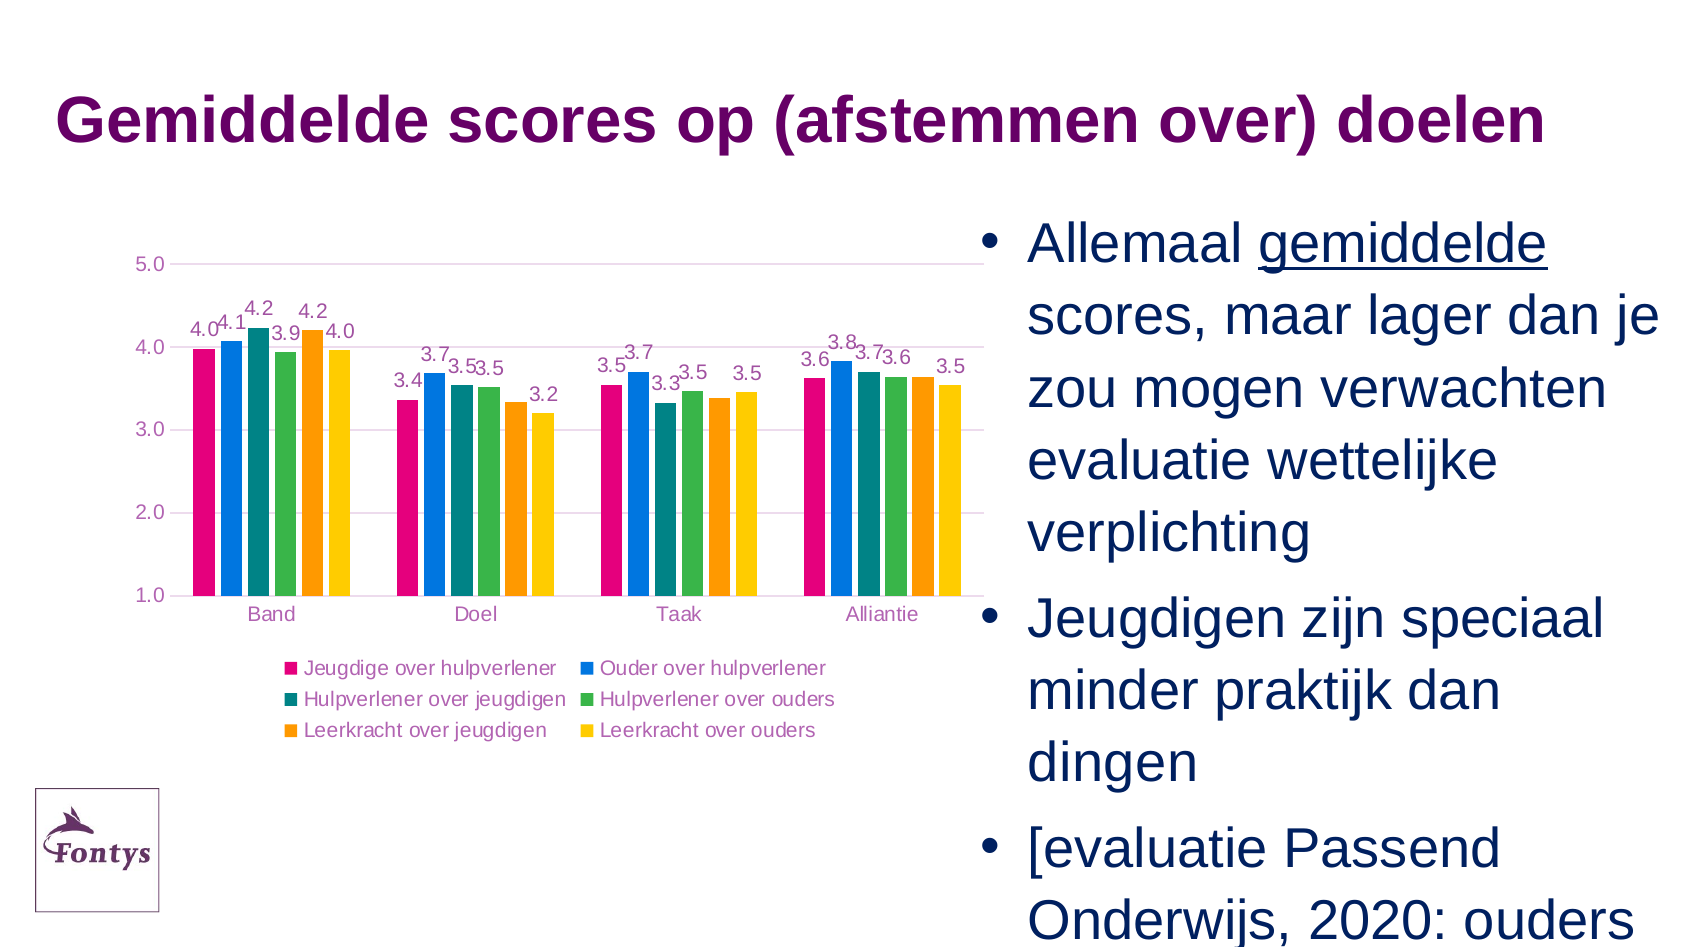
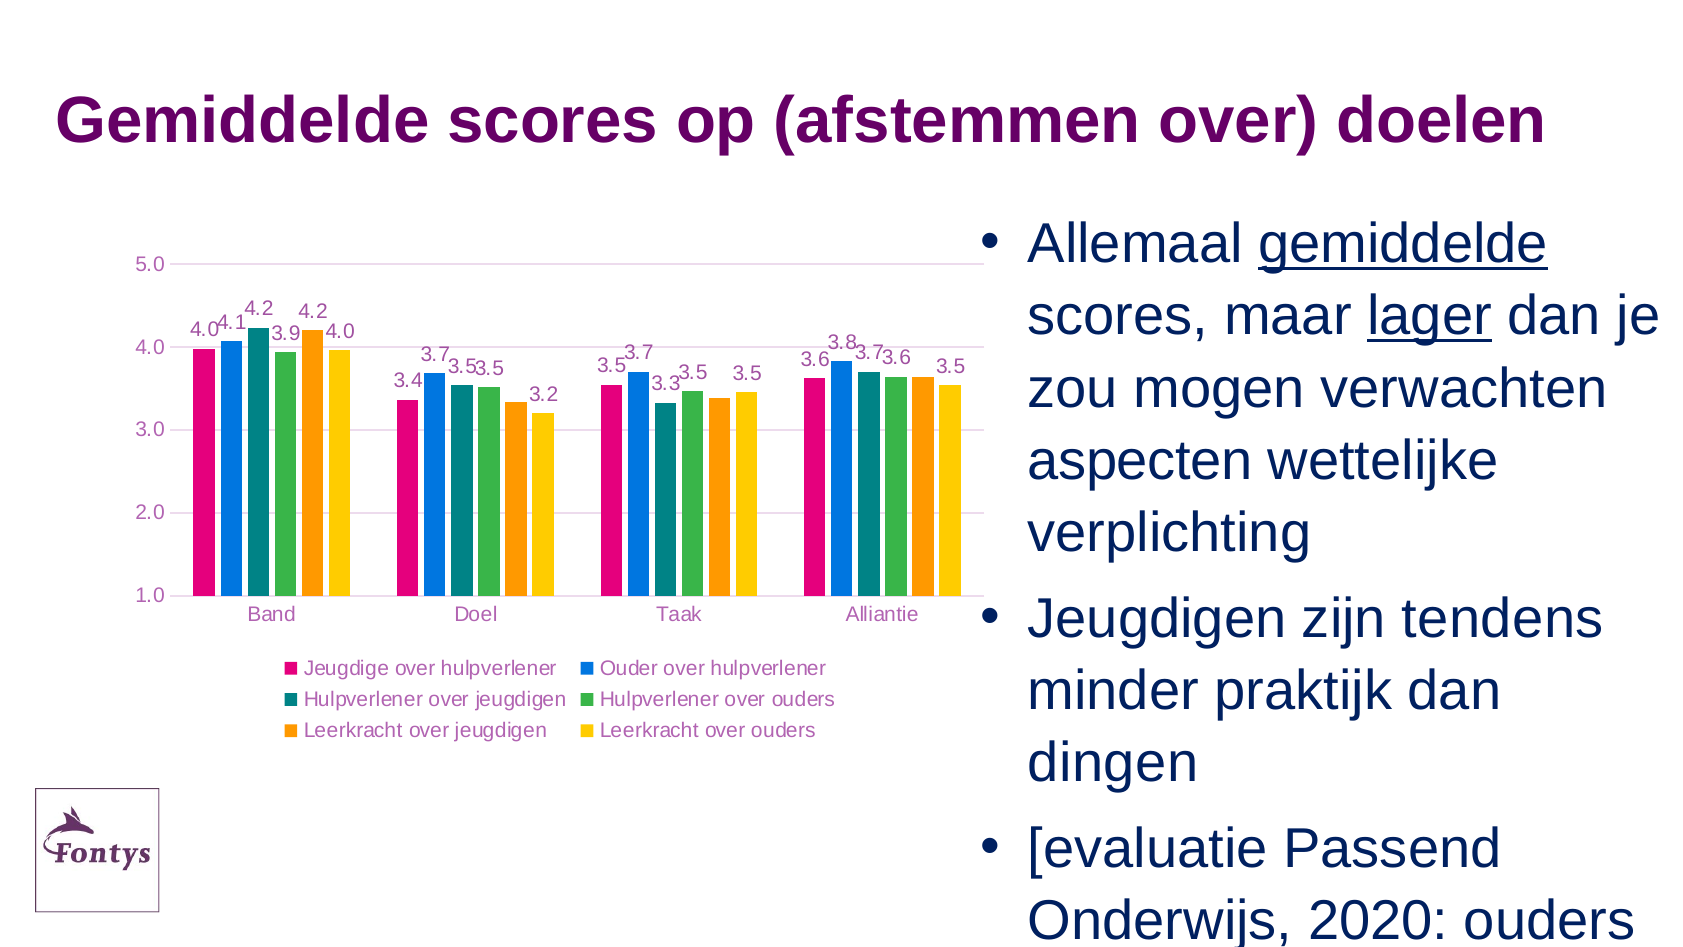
lager underline: none -> present (1430, 316)
evaluatie: evaluatie -> aspecten (1140, 460)
speciaal: speciaal -> tendens (1503, 619)
